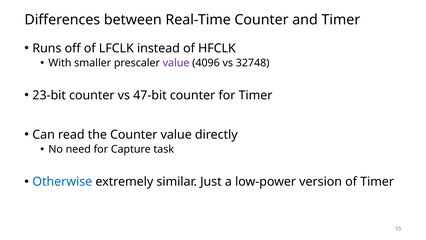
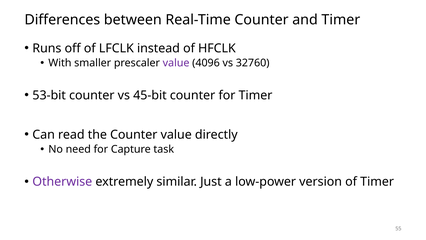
32748: 32748 -> 32760 (253, 63)
23-bit: 23-bit -> 53-bit (49, 95)
47-bit: 47-bit -> 45-bit (150, 95)
Otherwise colour: blue -> purple (62, 182)
